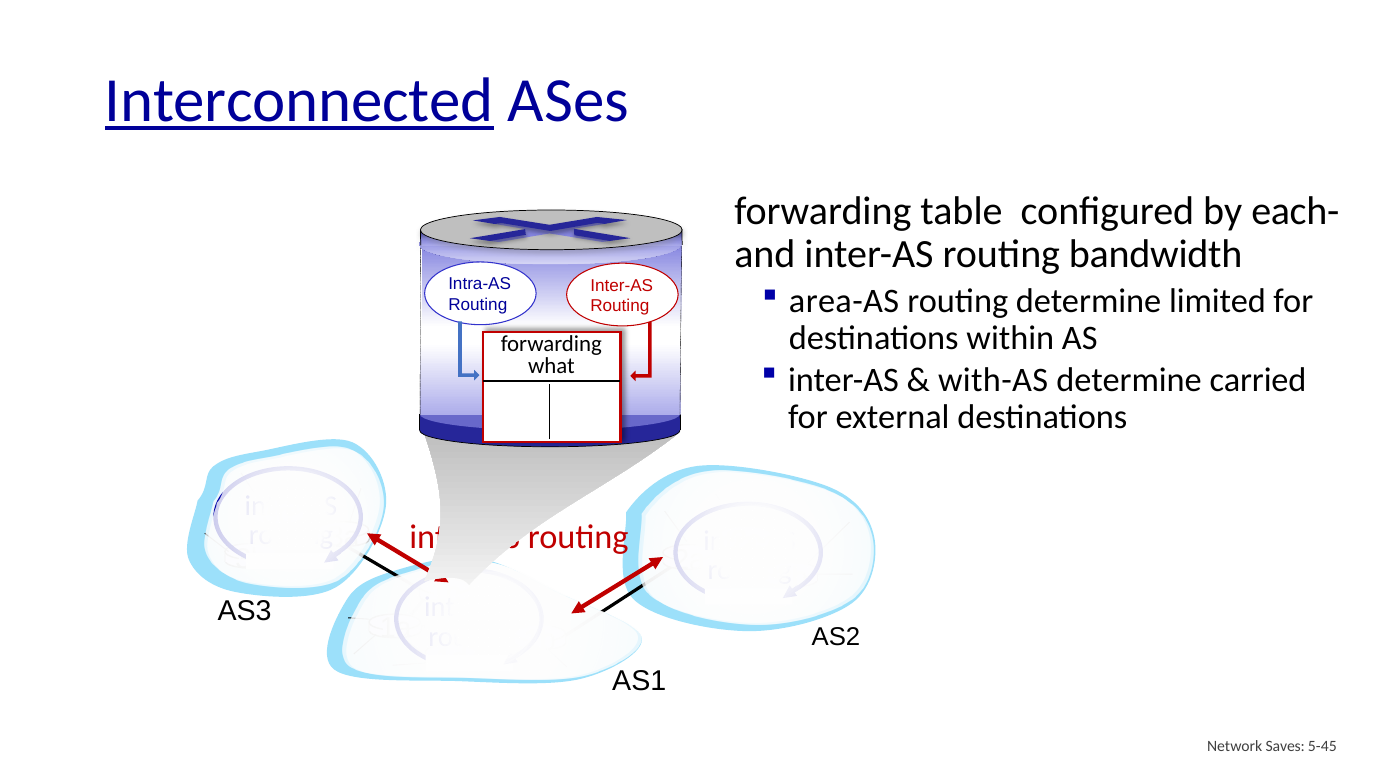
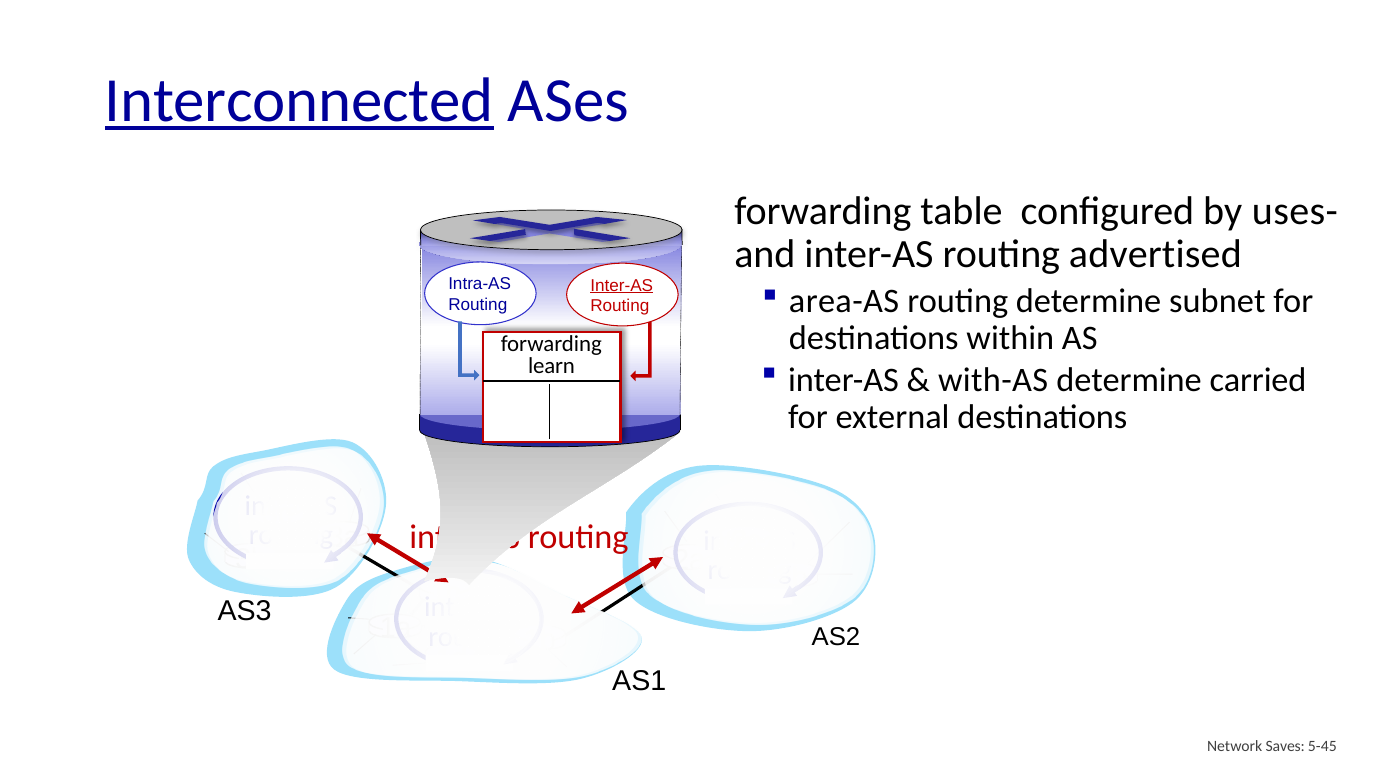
each-: each- -> uses- (1295, 211)
bandwidth: bandwidth -> advertised (1155, 255)
Inter-AS underline: none -> present (622, 286)
limited: limited -> subnet (1217, 301)
what: what -> learn (551, 366)
